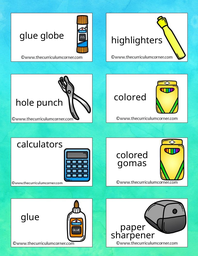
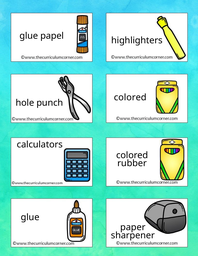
globe: globe -> papel (52, 36)
gomas: gomas -> rubber (132, 163)
